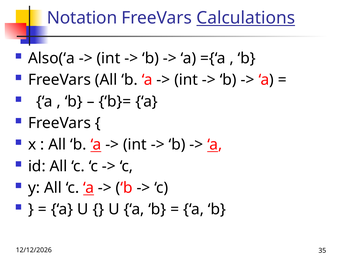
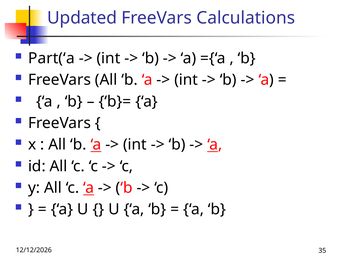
Notation: Notation -> Updated (82, 18)
Calculations underline: present -> none (246, 18)
Also(‘a: Also(‘a -> Part(‘a (51, 58)
